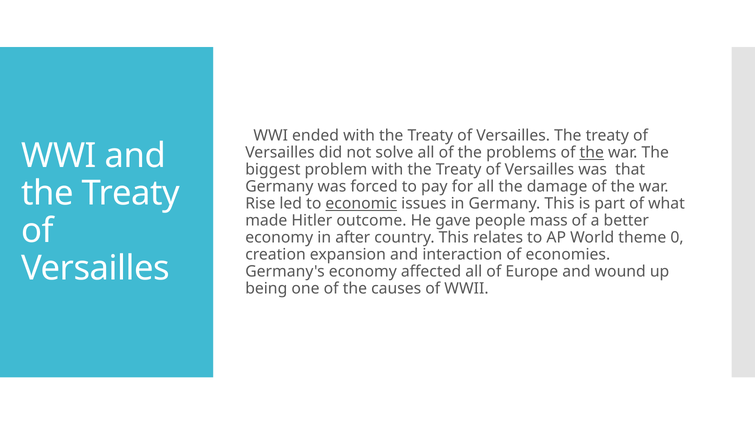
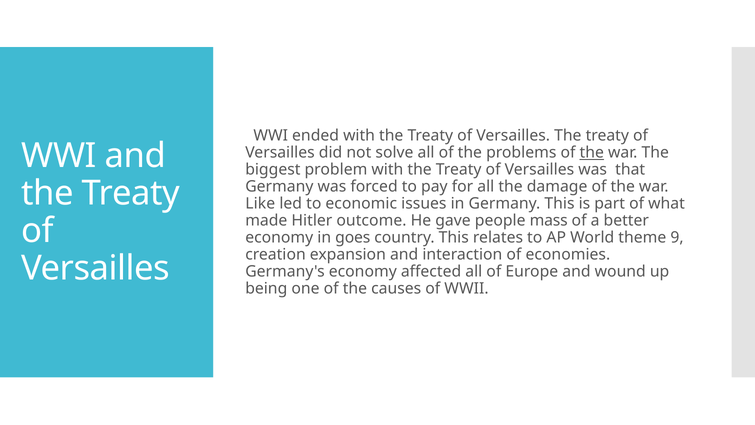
Rise: Rise -> Like (260, 203)
economic underline: present -> none (361, 203)
after: after -> goes (353, 237)
0: 0 -> 9 (677, 237)
